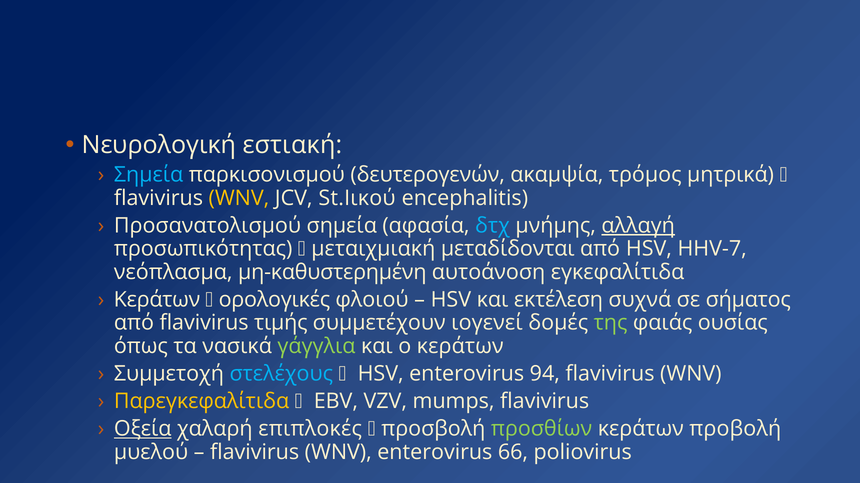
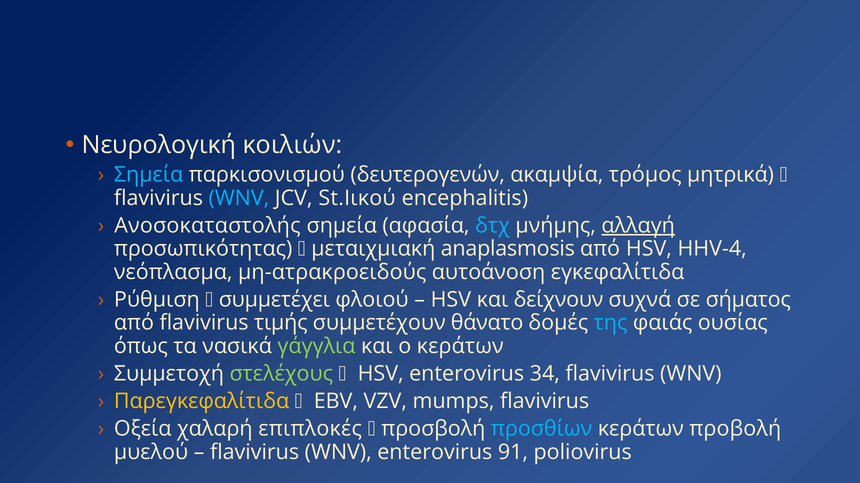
εστιακή: εστιακή -> κοιλιών (292, 145)
WNV colour: yellow -> light blue (239, 198)
Προσανατολισμού: Προσανατολισμού -> Ανοσοκαταστολής (207, 226)
μεταδίδονται: μεταδίδονται -> anaplasmosis (508, 249)
HHV-7: HHV-7 -> HHV-4 (712, 249)
μη-καθυστερημένη: μη-καθυστερημένη -> μη-ατρακροειδούς (332, 272)
Κεράτων: Κεράτων -> Ρύθμιση (157, 300)
ορολογικές: ορολογικές -> συμμετέχει (274, 300)
εκτέλεση: εκτέλεση -> δείχνουν (558, 300)
ιογενεί: ιογενεί -> θάνατο (487, 323)
της colour: light green -> light blue (611, 323)
στελέχους colour: light blue -> light green (281, 374)
94: 94 -> 34 (545, 374)
Οξεία underline: present -> none (143, 429)
προσθίων colour: light green -> light blue (542, 429)
66: 66 -> 91 (513, 453)
